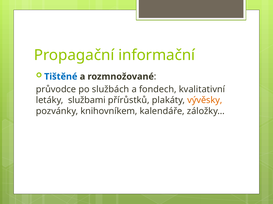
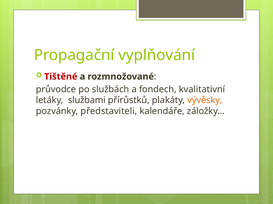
informační: informační -> vyplňování (157, 55)
Tištěné colour: blue -> red (61, 77)
knihovníkem: knihovníkem -> představiteli (109, 111)
